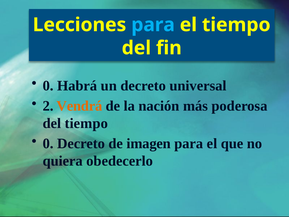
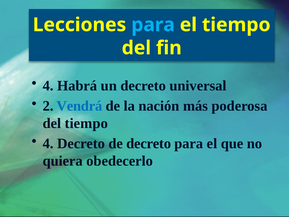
0: 0 -> 4 (48, 86)
Vendrá colour: orange -> blue (79, 106)
0: 0 -> 4 (48, 143)
de imagen: imagen -> decreto (149, 143)
